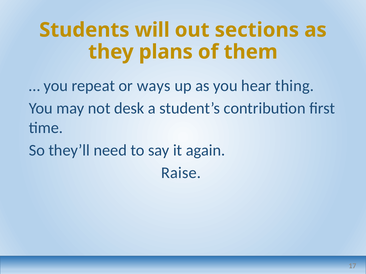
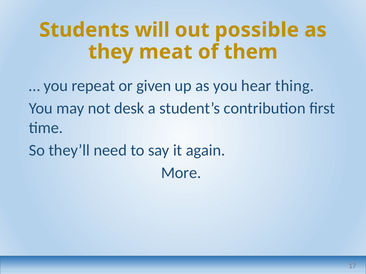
sections: sections -> possible (257, 30)
plans: plans -> meat (166, 52)
ways: ways -> given (154, 86)
Raise: Raise -> More (181, 173)
